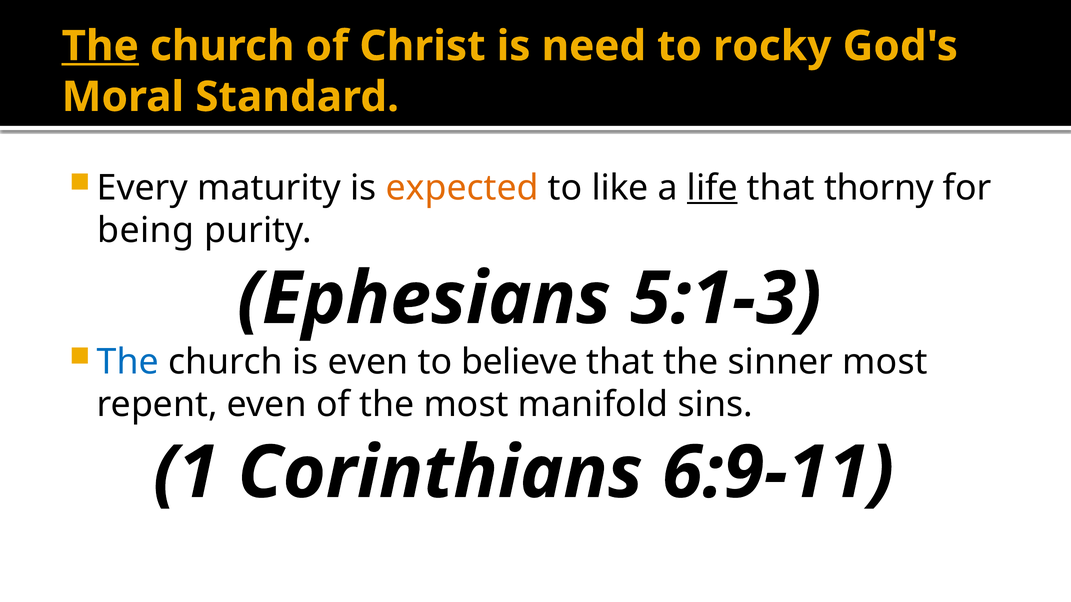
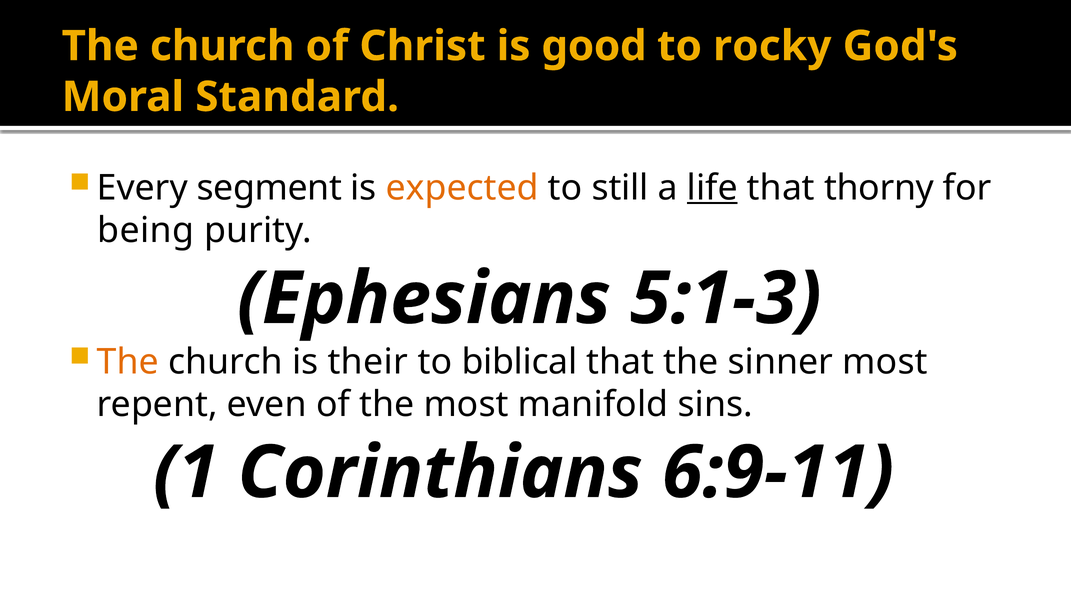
The underline: present -> none (100, 46)
need: need -> good (594, 46)
maturity: maturity -> segment (269, 188)
like: like -> still (620, 188)
The colour: blue -> orange (128, 362)
is even: even -> their (368, 362)
believe: believe -> biblical (519, 362)
